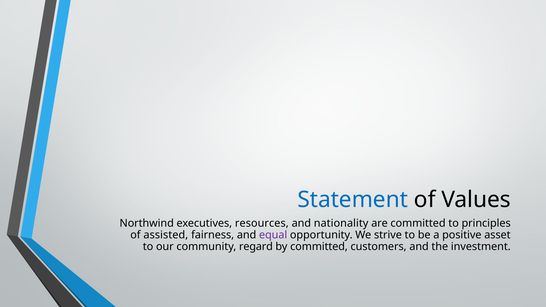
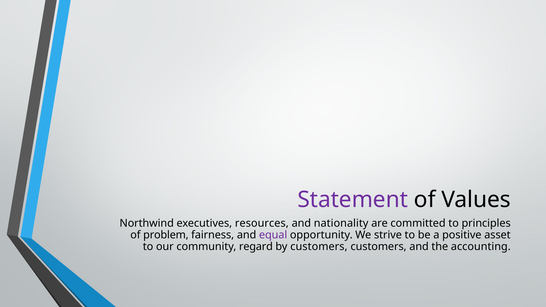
Statement colour: blue -> purple (353, 200)
assisted: assisted -> problem (166, 235)
by committed: committed -> customers (319, 247)
investment: investment -> accounting (481, 247)
